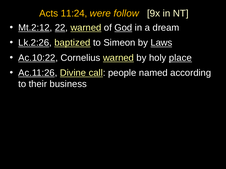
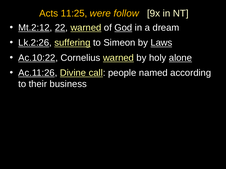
11:24: 11:24 -> 11:25 (74, 13)
baptized: baptized -> suffering (72, 43)
place: place -> alone (180, 58)
